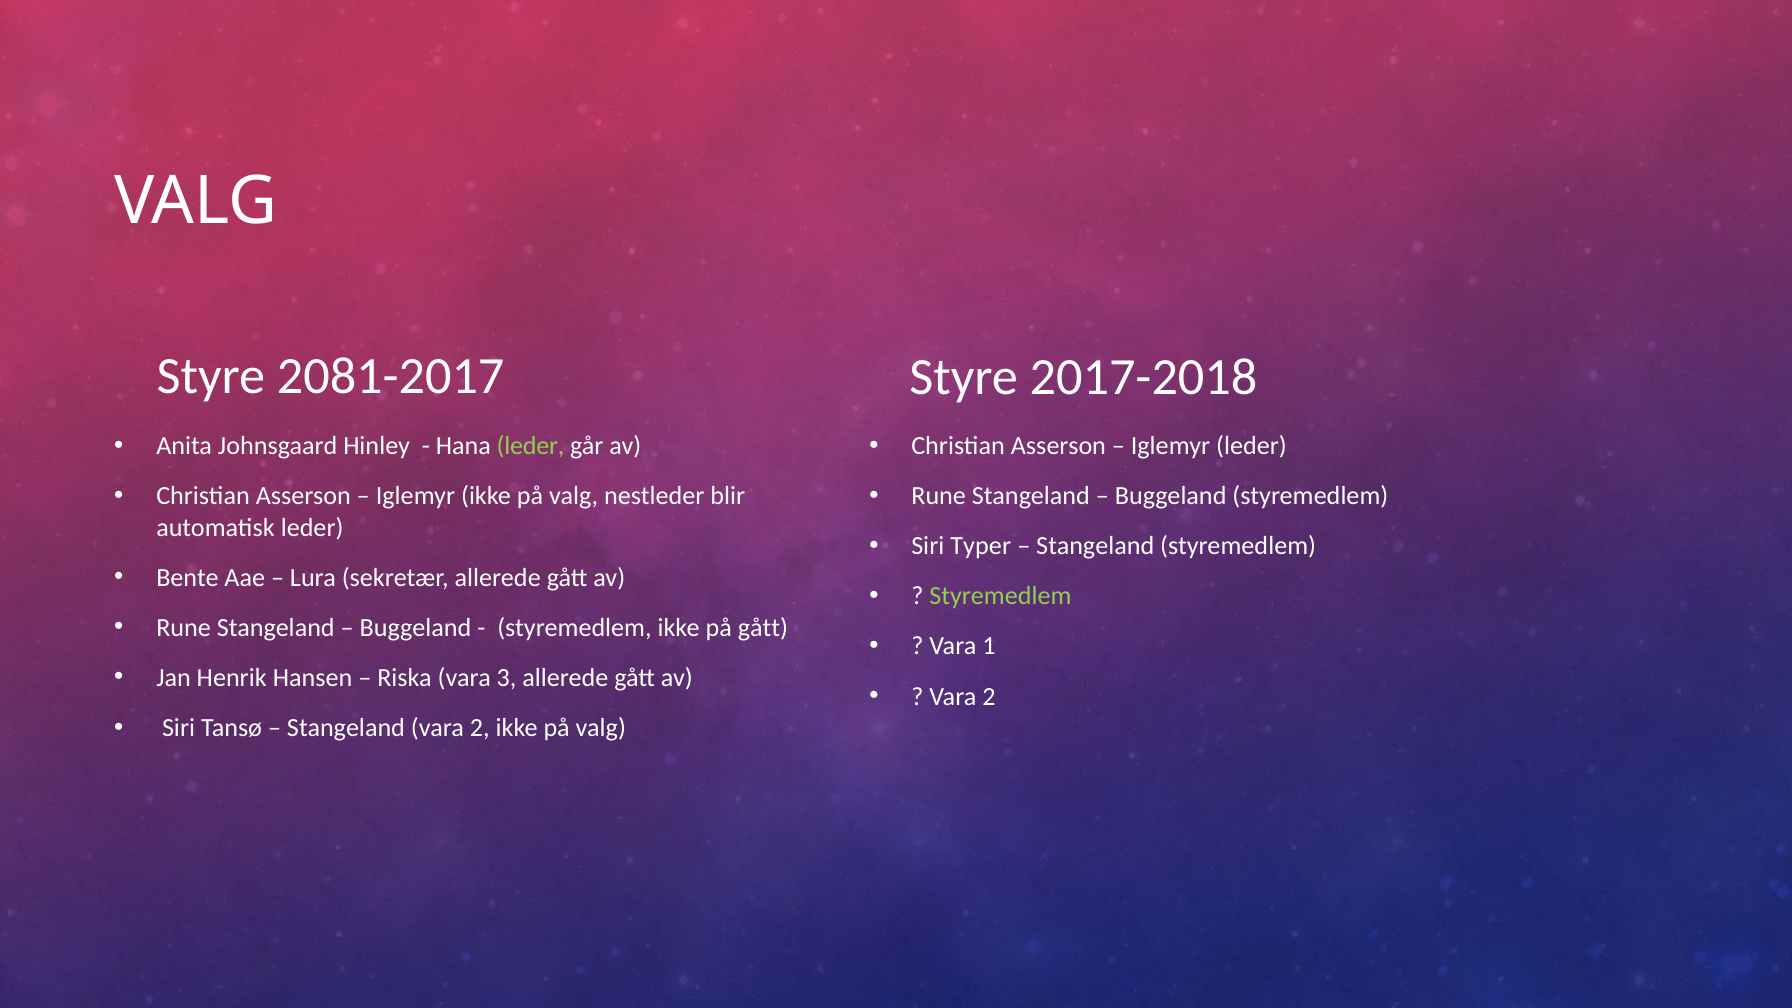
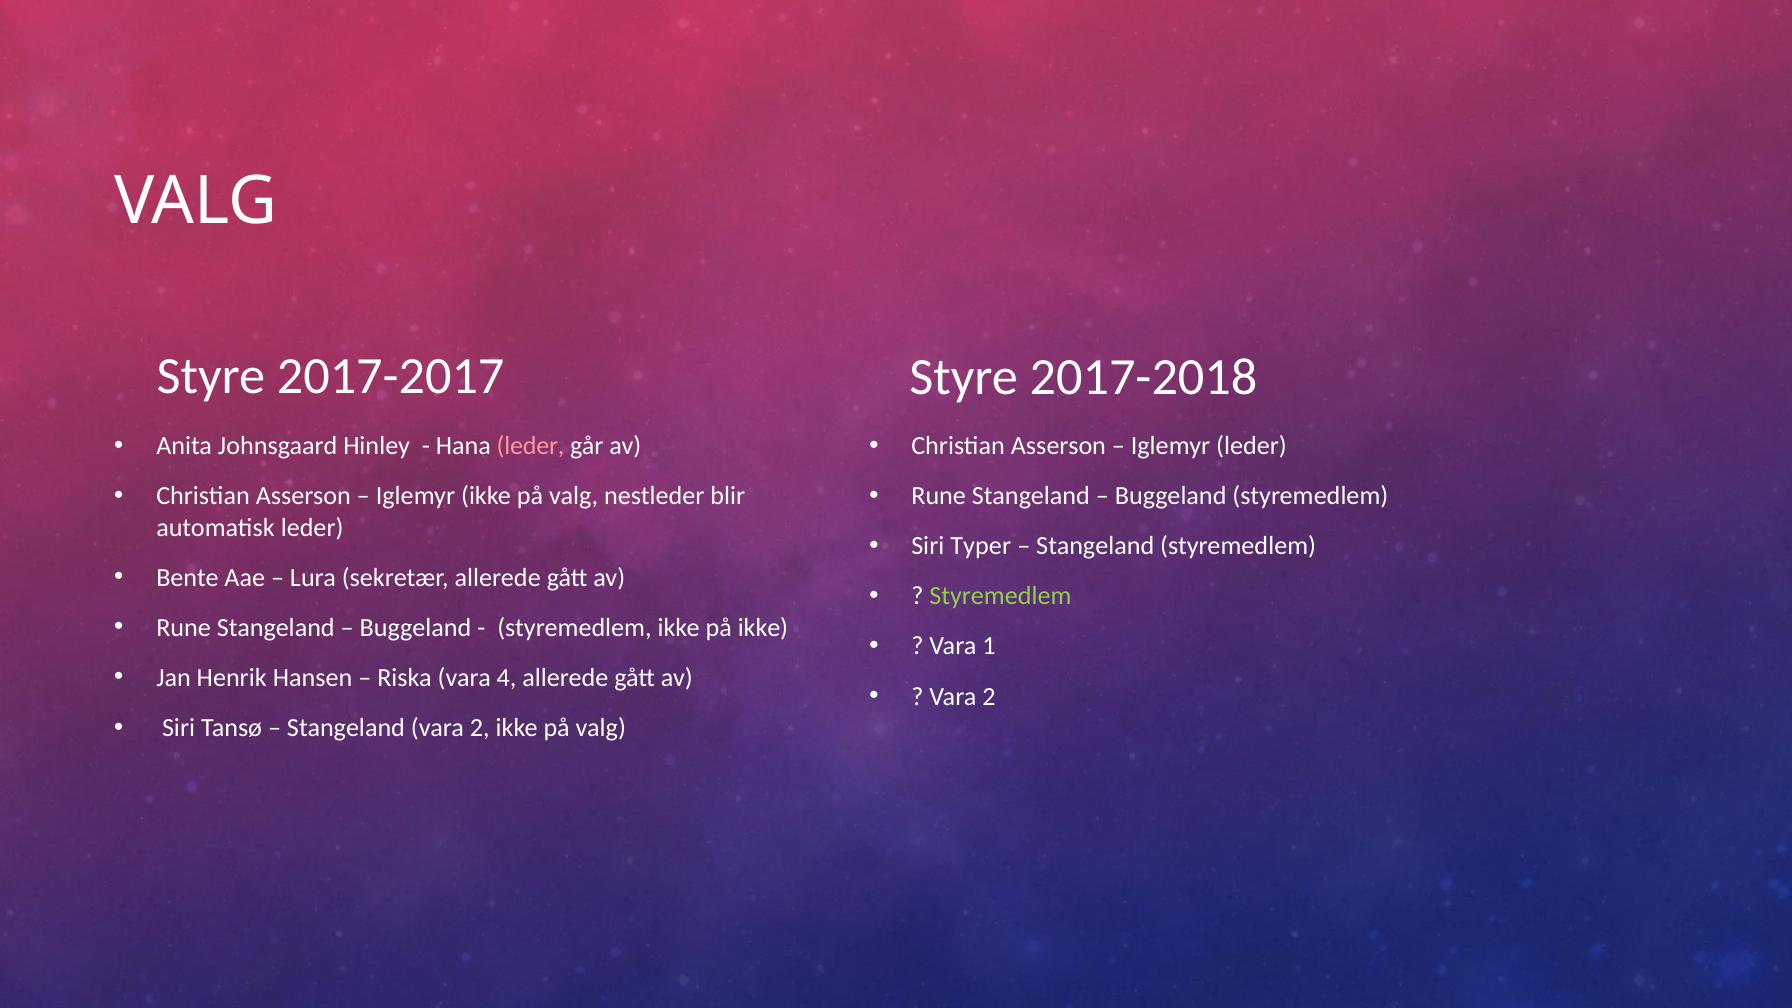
2081-2017: 2081-2017 -> 2017-2017 (391, 376)
leder colour: light green -> pink (531, 446)
på gått: gått -> ikke (763, 628)
3: 3 -> 4 (506, 678)
